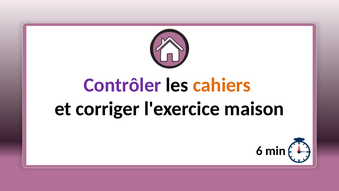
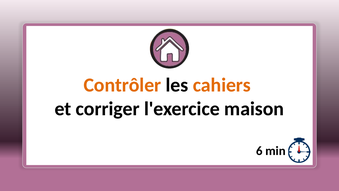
Contrôler colour: purple -> orange (122, 85)
